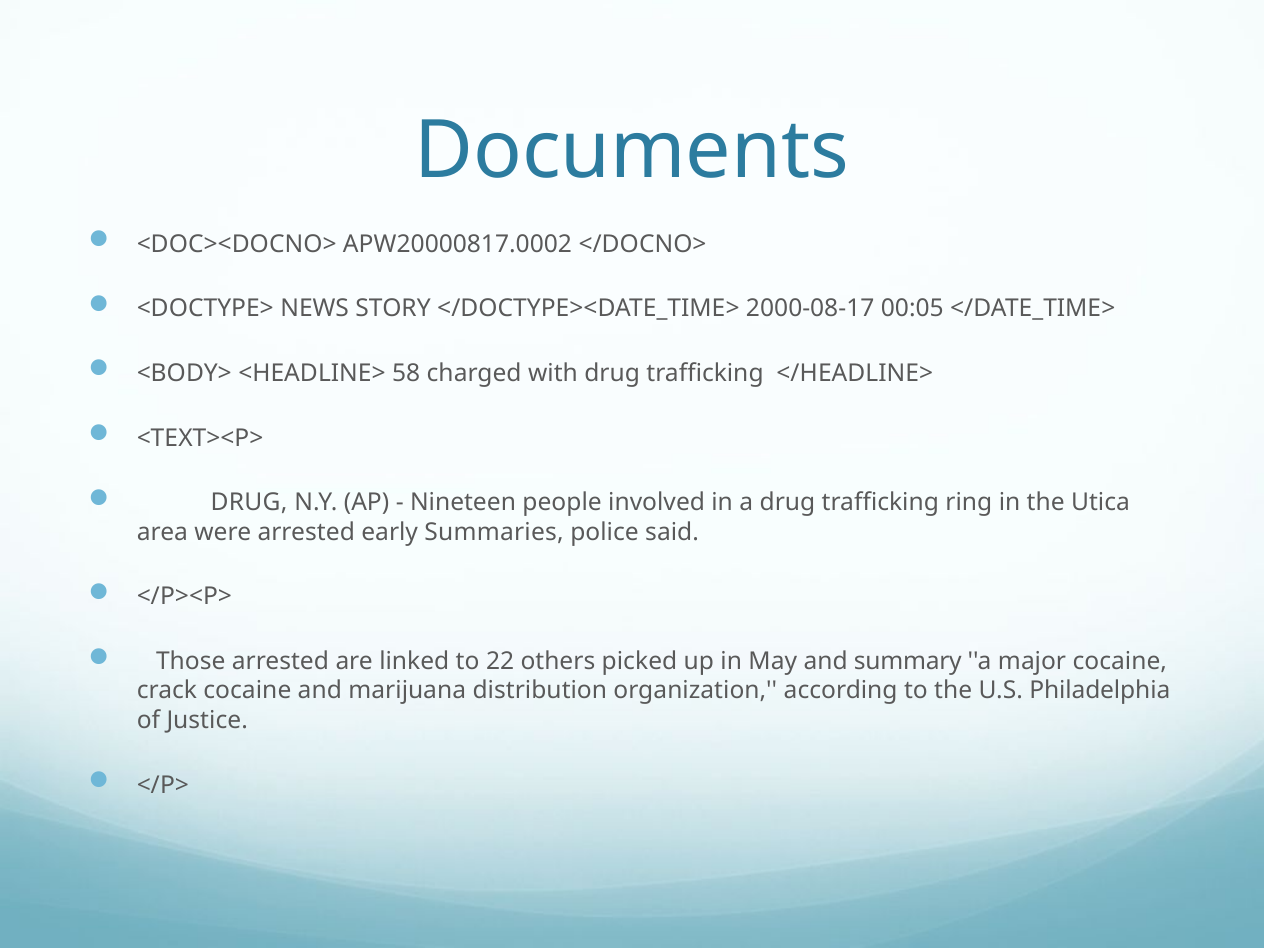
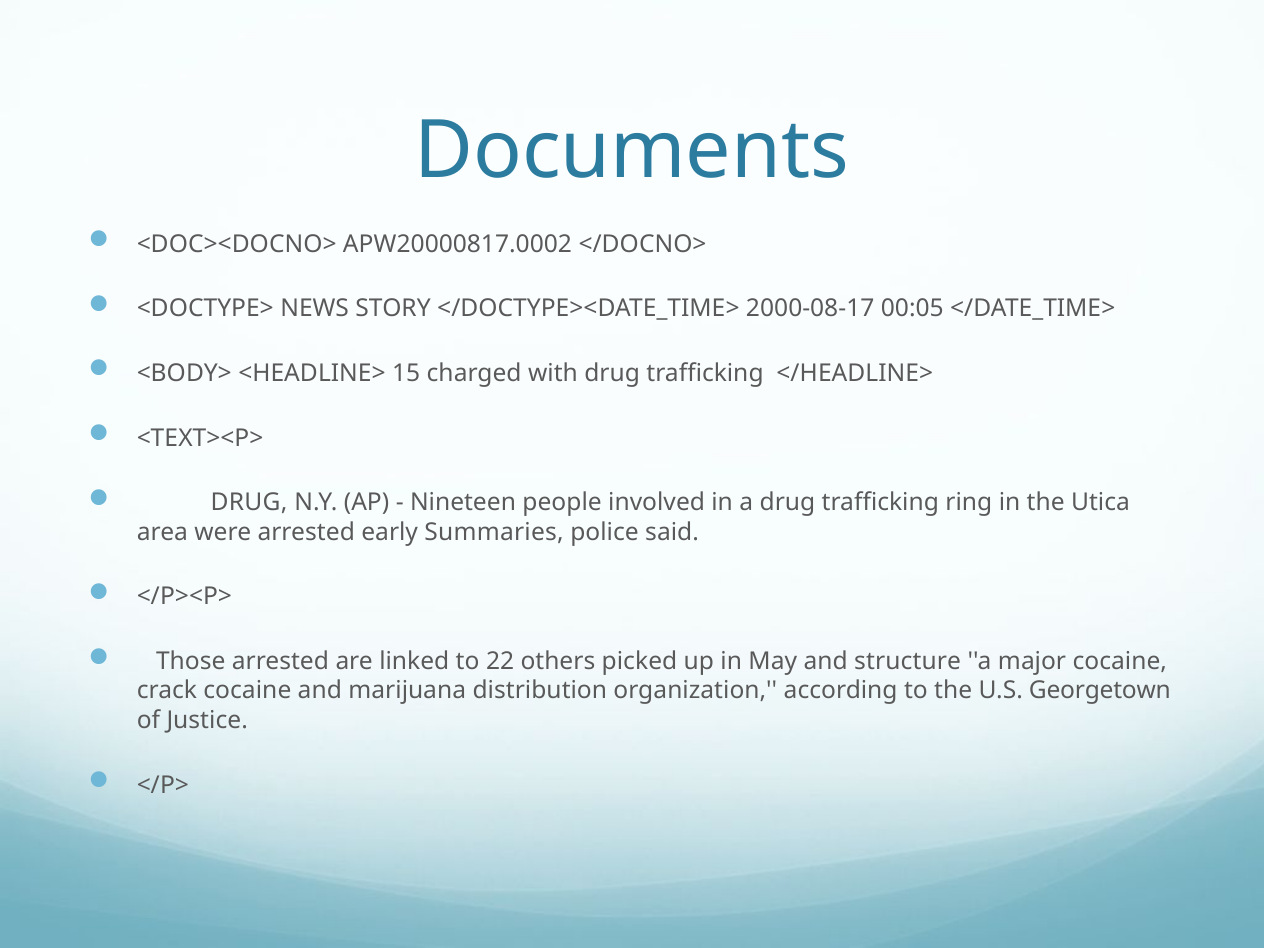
58: 58 -> 15 (406, 373)
summary: summary -> structure (908, 661)
Philadelphia: Philadelphia -> Georgetown (1100, 691)
